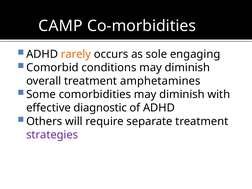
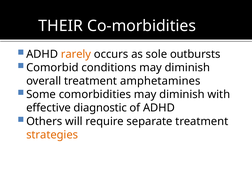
CAMP: CAMP -> THEIR (61, 26)
engaging: engaging -> outbursts (195, 54)
strategies colour: purple -> orange (52, 135)
